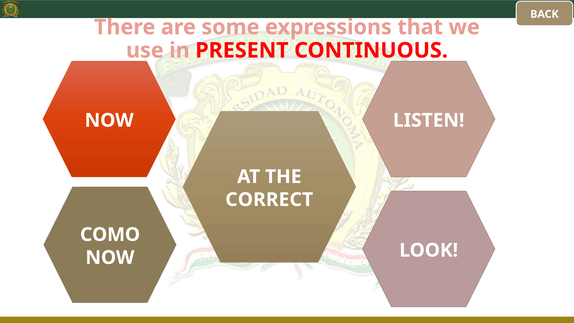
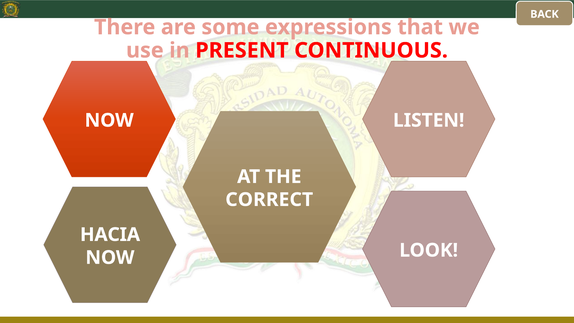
COMO: COMO -> HACIA (110, 235)
